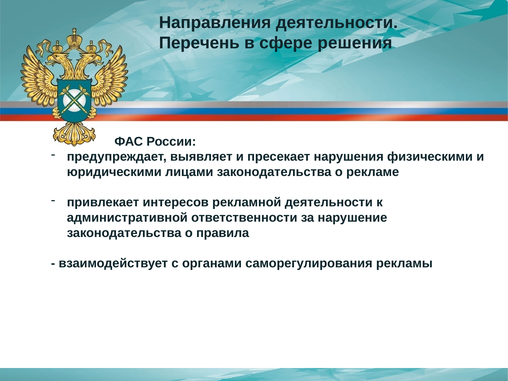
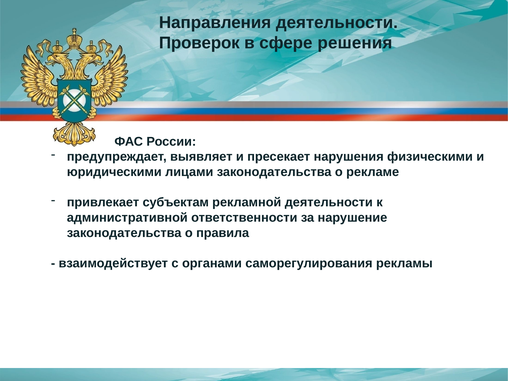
Перечень: Перечень -> Проверок (199, 43)
интересов: интересов -> субъектам (176, 202)
